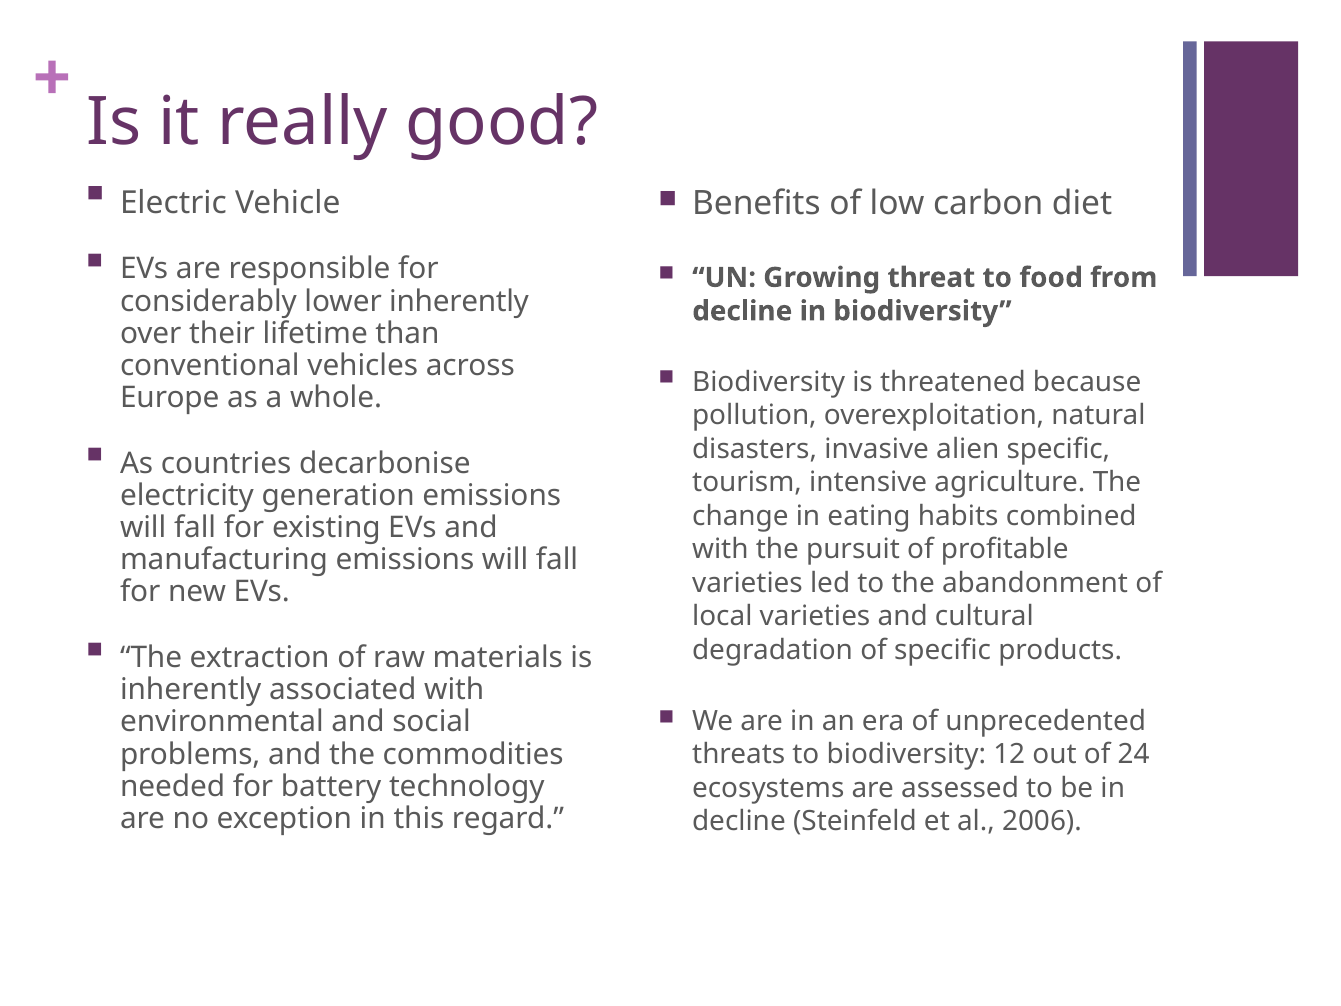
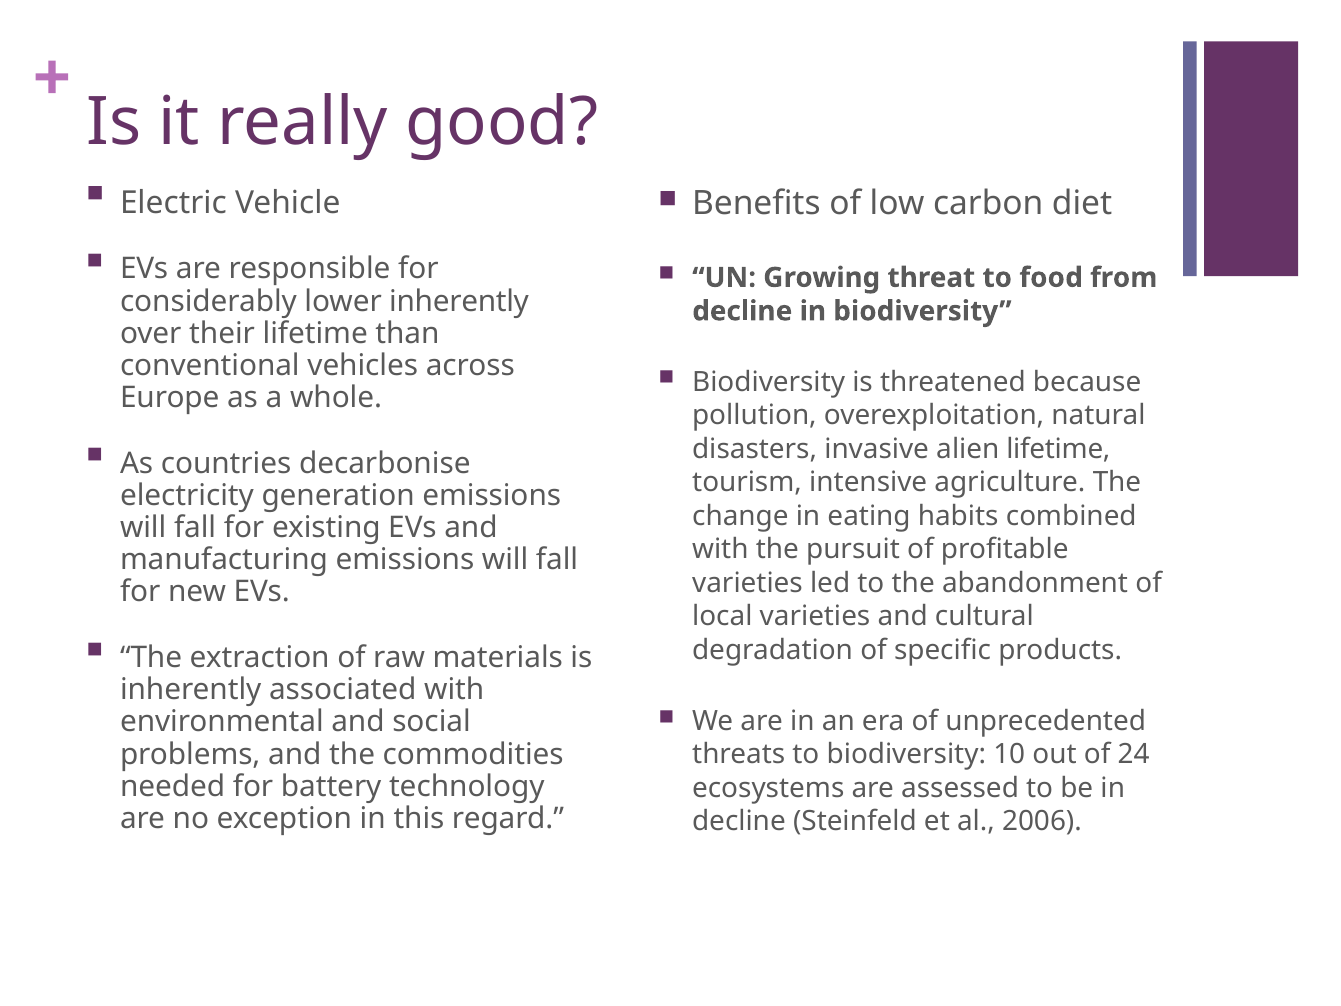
alien specific: specific -> lifetime (1058, 449)
12: 12 -> 10 (1009, 754)
